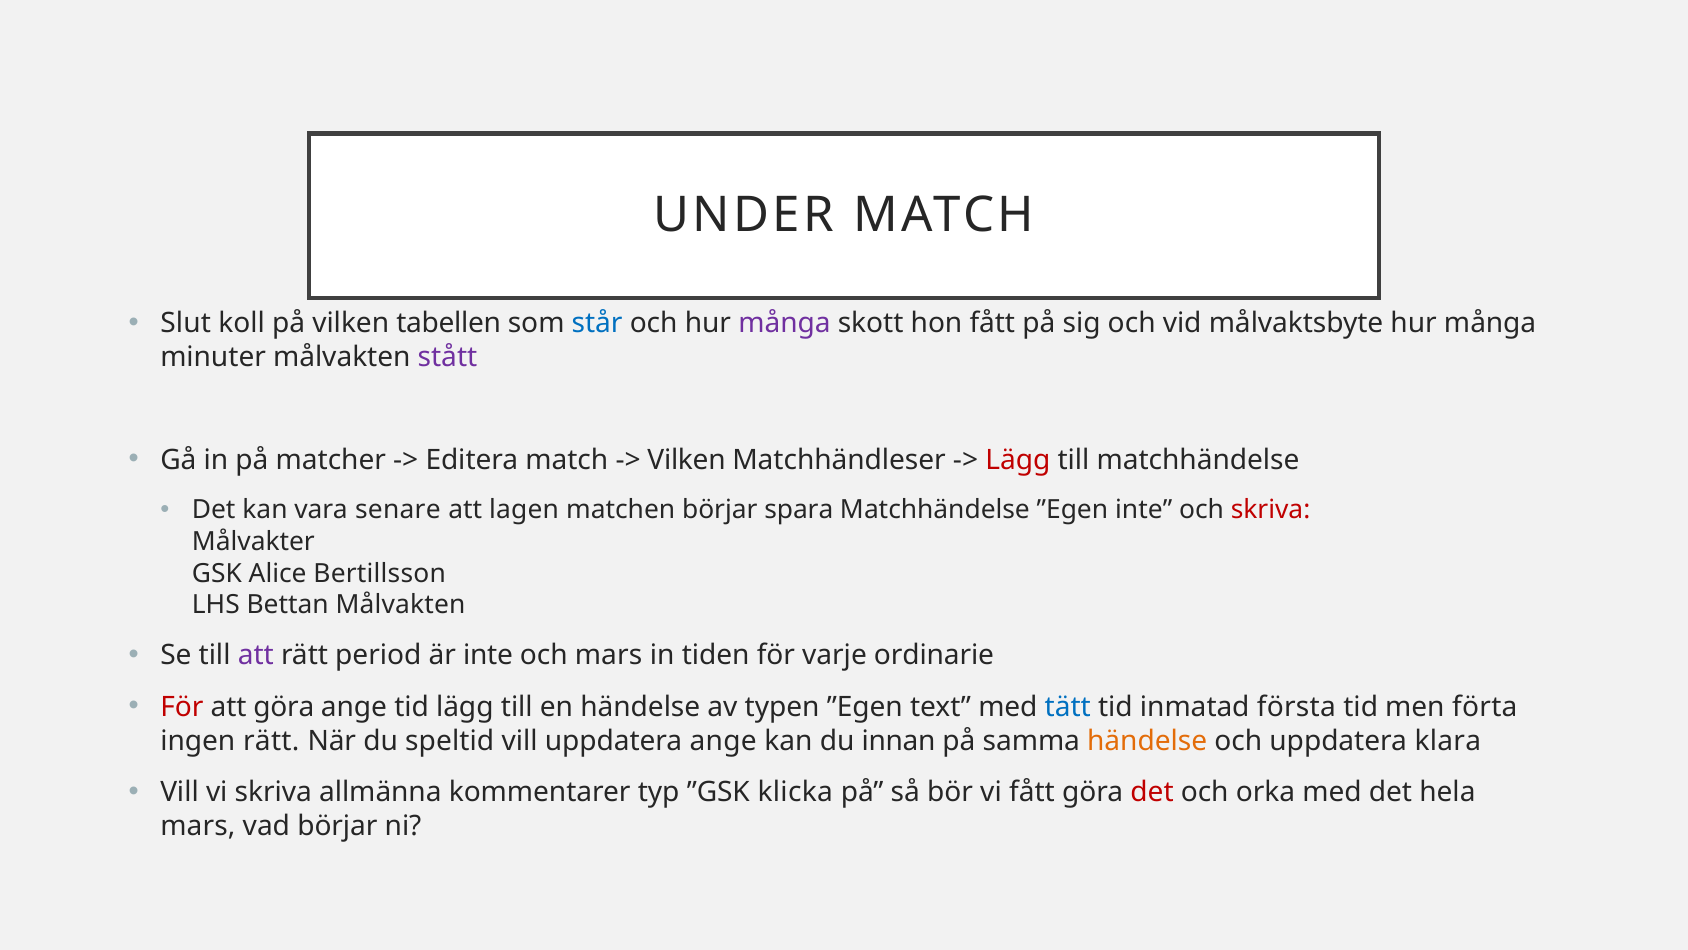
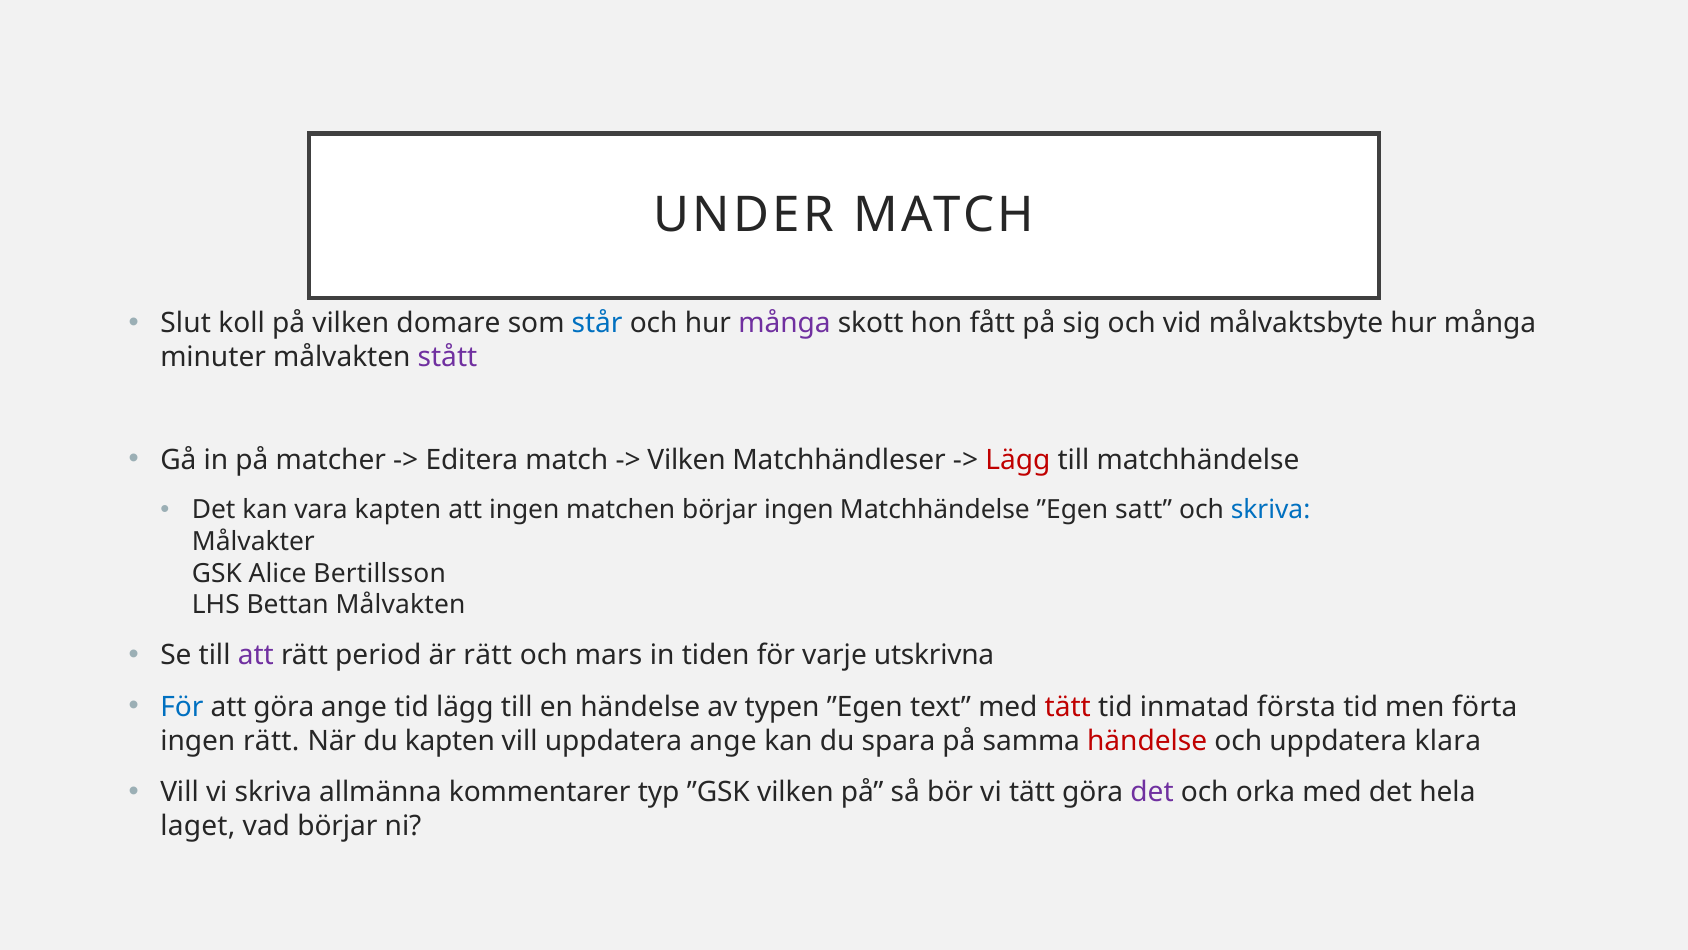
tabellen: tabellen -> domare (449, 323)
vara senare: senare -> kapten (398, 510)
att lagen: lagen -> ingen (524, 510)
börjar spara: spara -> ingen (799, 510)
”Egen inte: inte -> satt (1144, 510)
skriva colour: red -> blue (1271, 510)
är inte: inte -> rätt (488, 655)
ordinarie: ordinarie -> utskrivna (934, 655)
För colour: red -> blue (182, 707)
tätt colour: blue -> red (1068, 707)
du speltid: speltid -> kapten (450, 740)
innan: innan -> spara (898, 740)
händelse colour: orange -> red (1147, 740)
”GSK klicka: klicka -> vilken (795, 792)
vi fått: fått -> tätt (1032, 792)
det colour: red -> purple (1152, 792)
mars: mars -> laget (198, 825)
